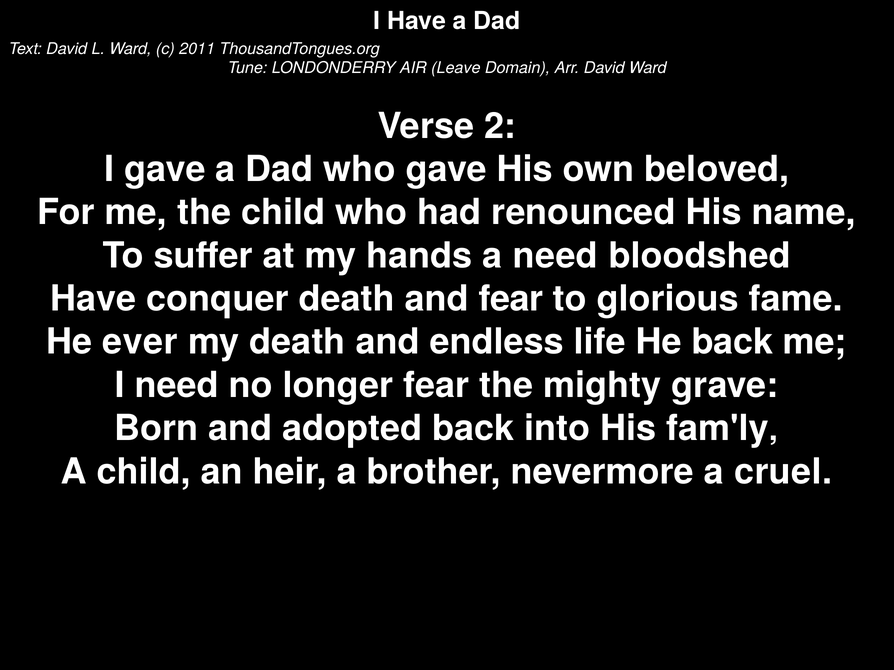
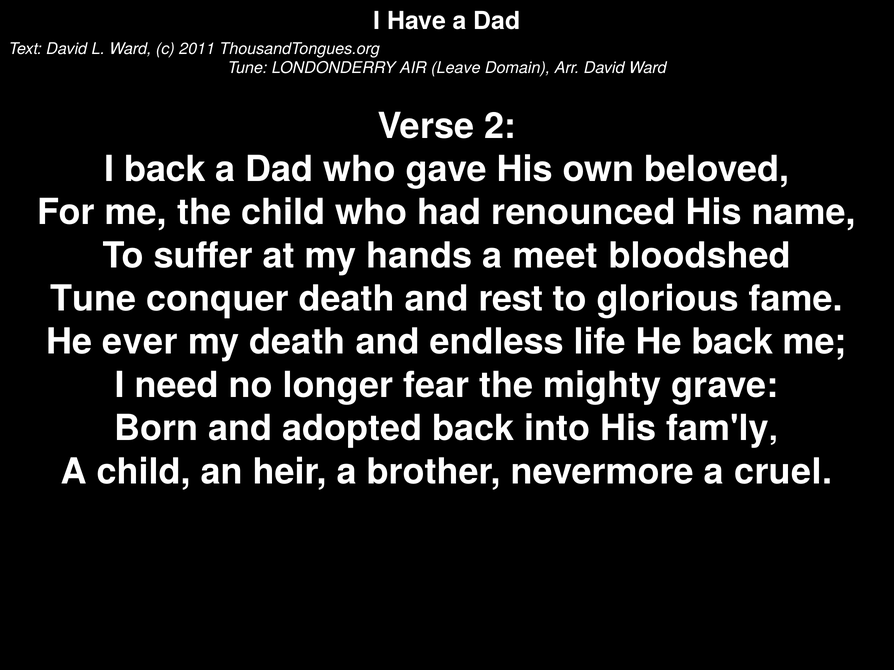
I gave: gave -> back (165, 169)
a need: need -> meet (555, 256)
Have: Have -> Tune (93, 299)
and fear: fear -> rest (511, 299)
